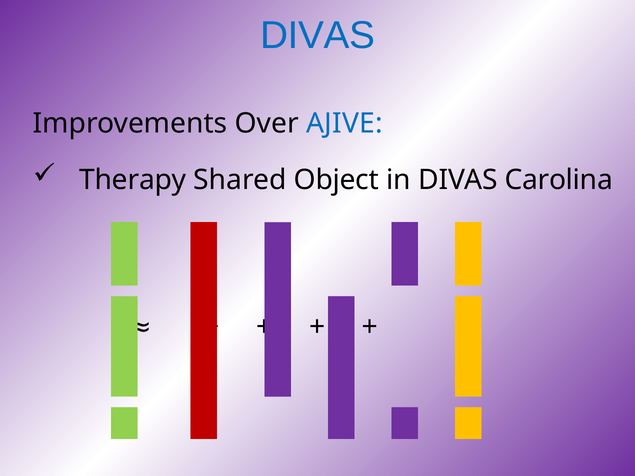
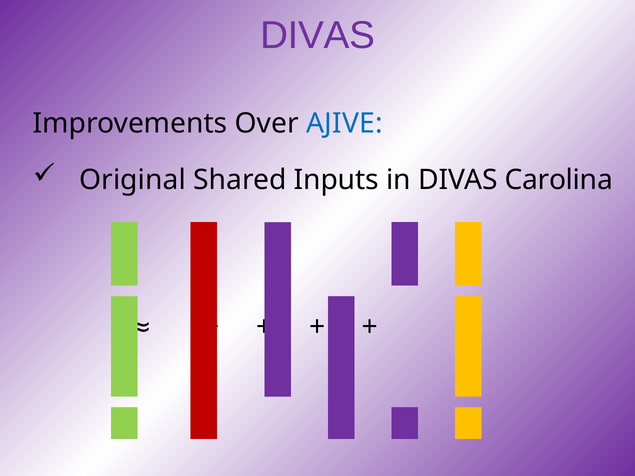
DIVAS colour: blue -> purple (318, 35)
Therapy: Therapy -> Original (133, 180)
Object: Object -> Inputs (336, 180)
